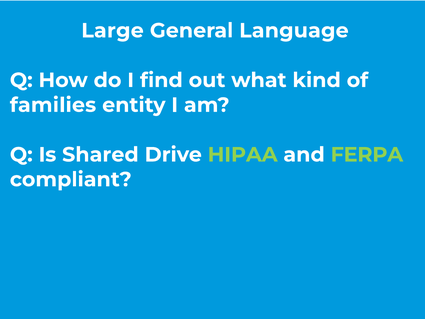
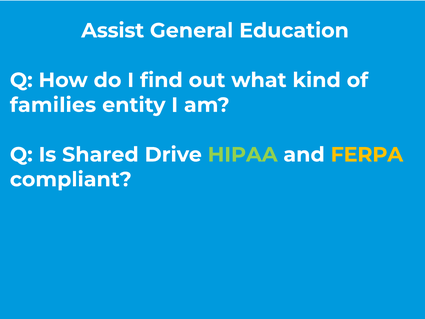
Large: Large -> Assist (113, 31)
Language: Language -> Education (294, 31)
FERPA colour: light green -> yellow (367, 155)
